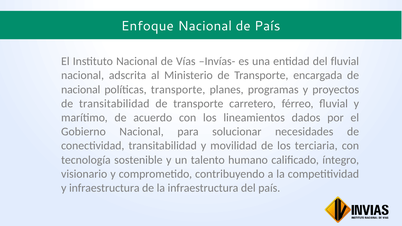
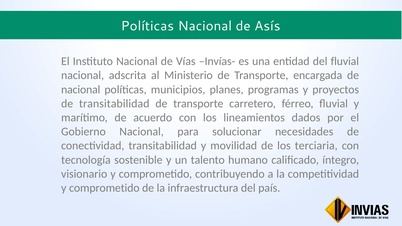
Enfoque: Enfoque -> Políticas (147, 26)
de País: País -> Asís (267, 26)
transporte: transporte -> municipios (178, 90)
infraestructura: infraestructura -> comprometido (104, 188)
